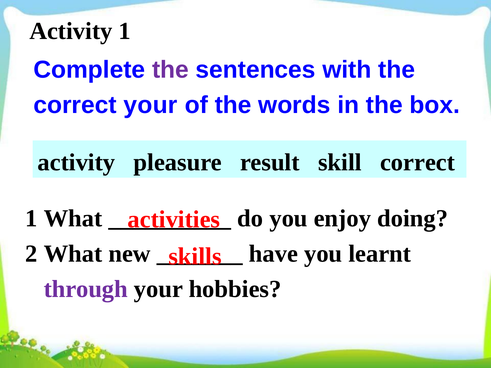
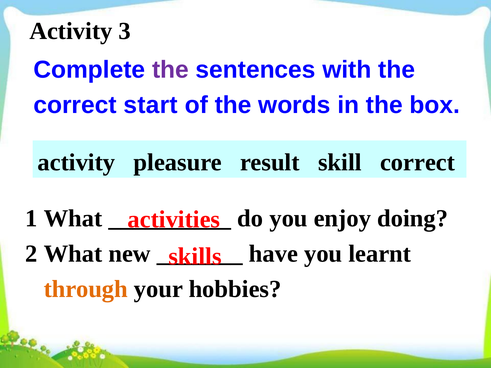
Activity 1: 1 -> 3 (125, 31)
correct your: your -> start (151, 105)
through colour: purple -> orange (86, 289)
